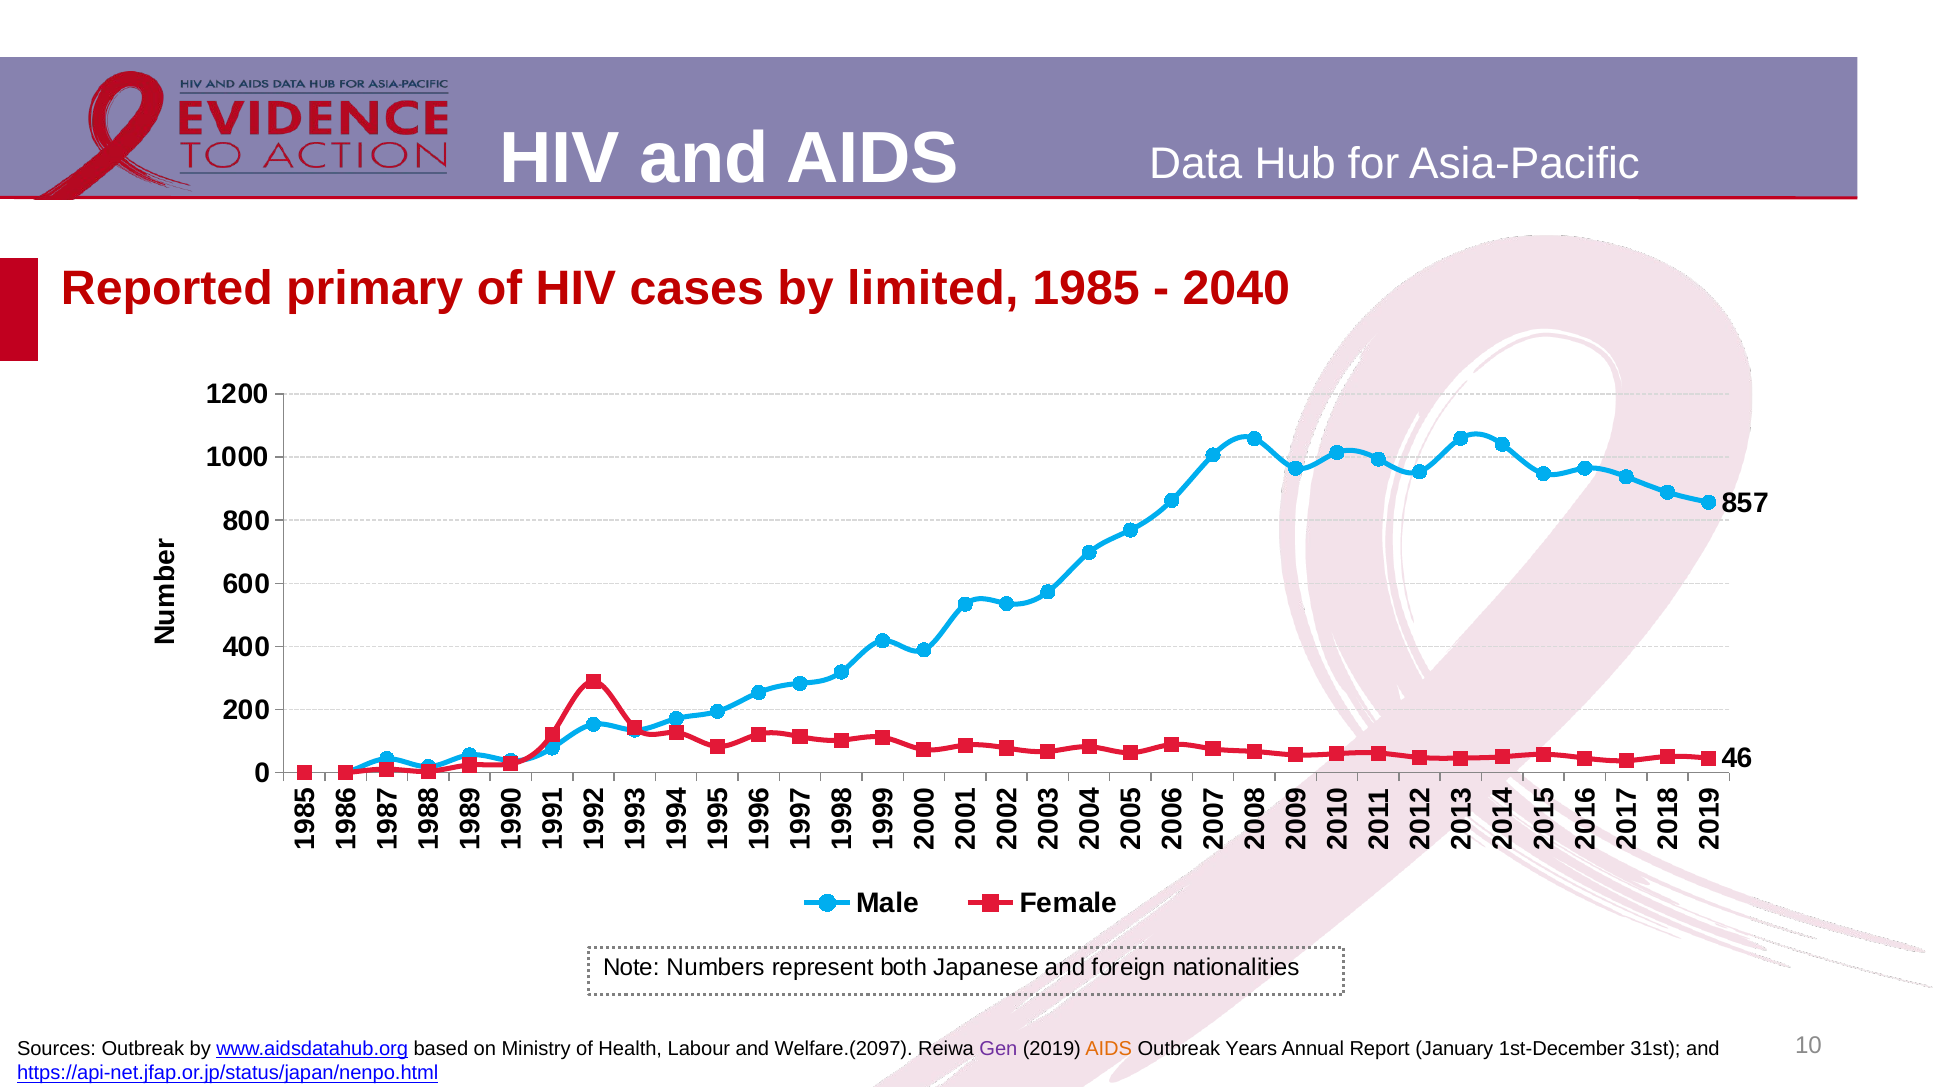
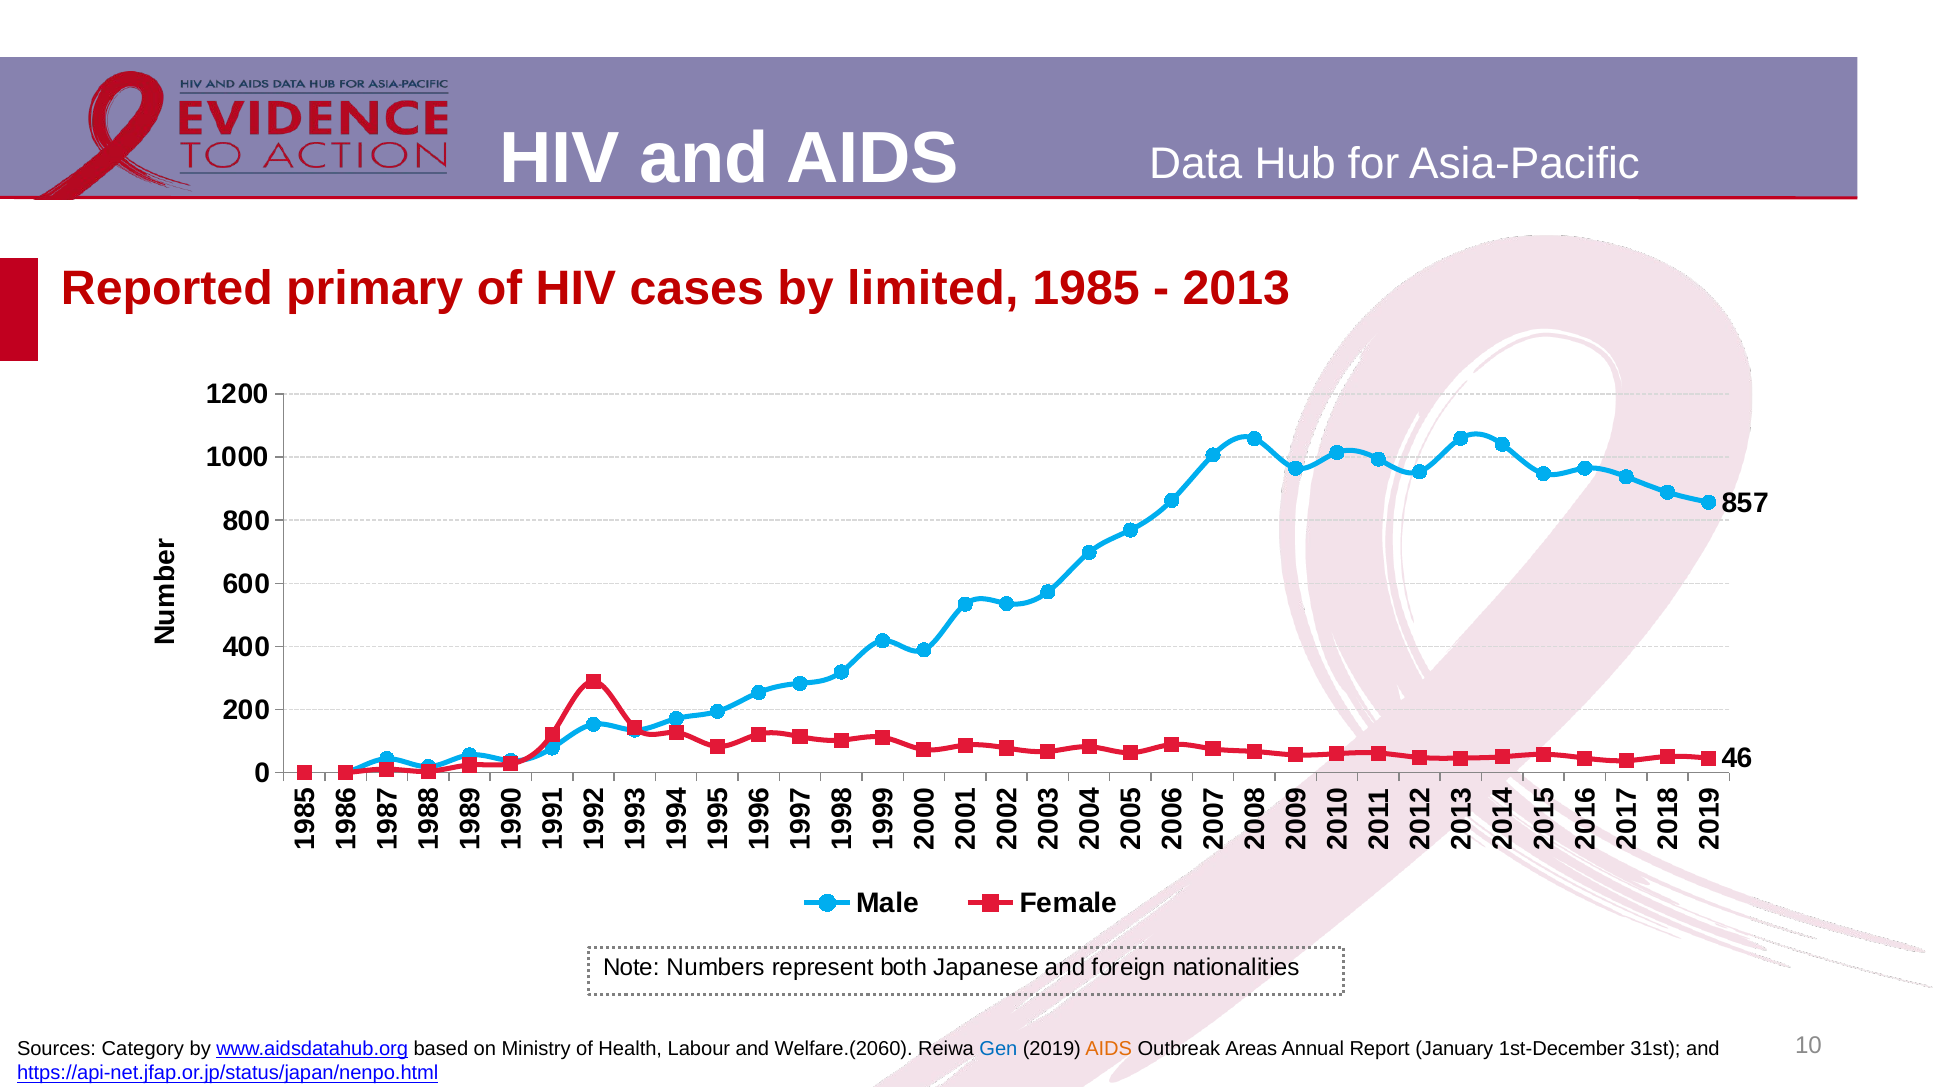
2040: 2040 -> 2013 (1236, 289)
Sources Outbreak: Outbreak -> Category (143, 1049)
Welfare.(2097: Welfare.(2097 -> Welfare.(2060 (844, 1049)
Gen colour: purple -> blue (998, 1049)
Years: Years -> Areas (1251, 1049)
